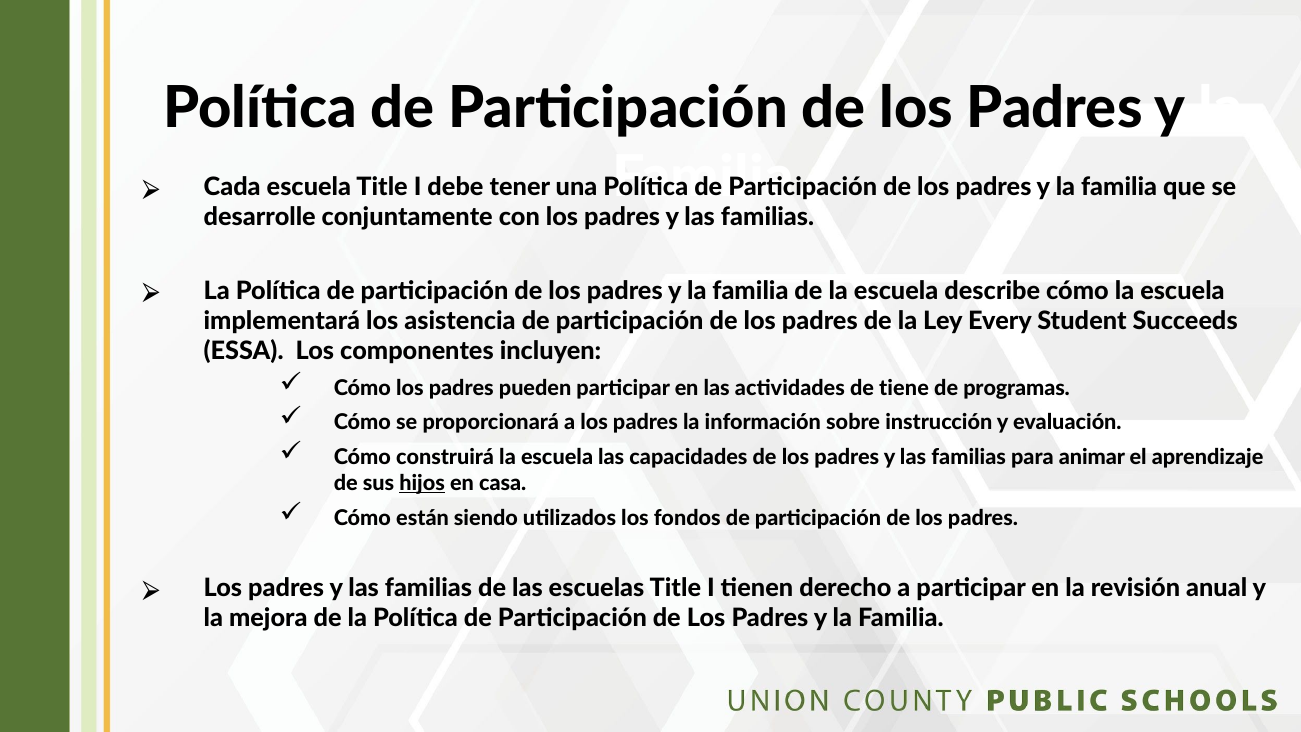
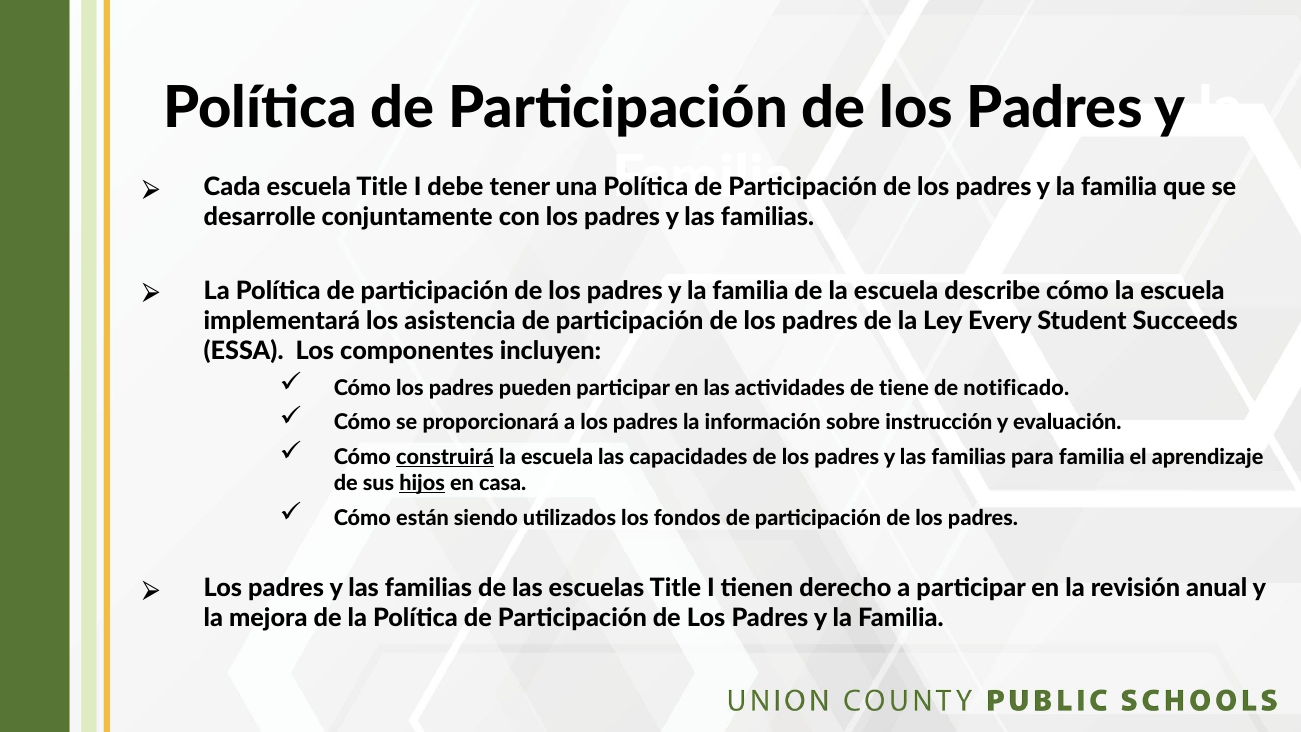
programas: programas -> notificado (1016, 388)
construirá underline: none -> present (445, 457)
para animar: animar -> familia (1092, 457)
